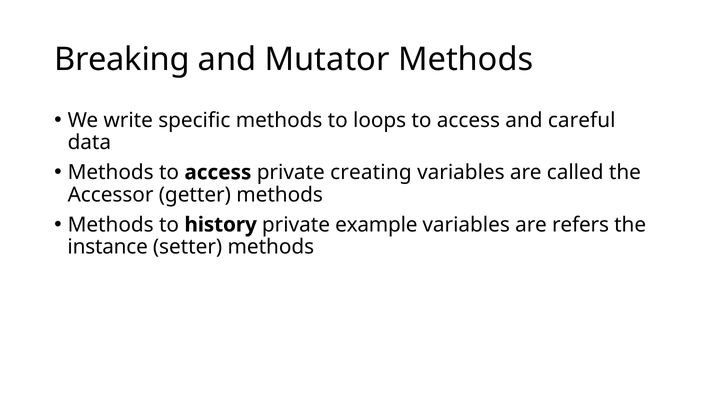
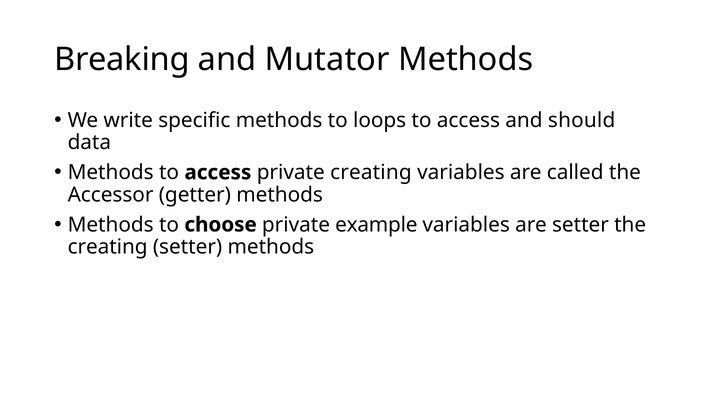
careful: careful -> should (582, 120)
history: history -> choose (221, 225)
are refers: refers -> setter (580, 225)
instance: instance -> creating (108, 247)
